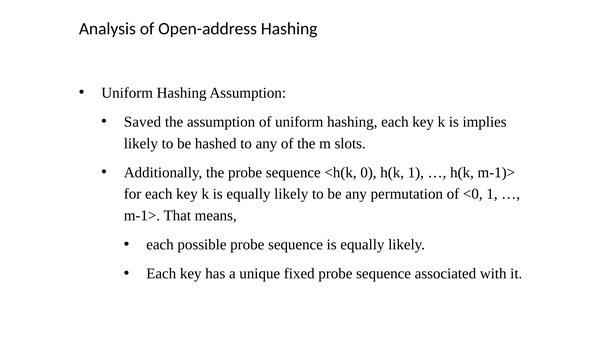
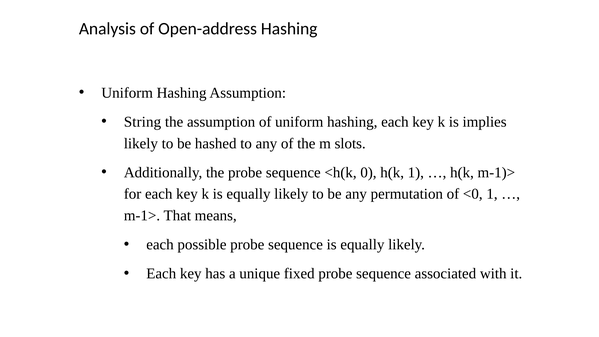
Saved: Saved -> String (142, 122)
